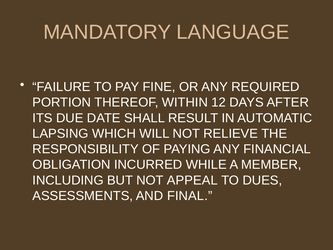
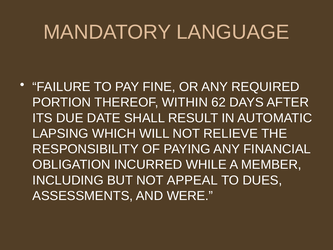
12: 12 -> 62 (219, 102)
FINAL: FINAL -> WERE (190, 196)
